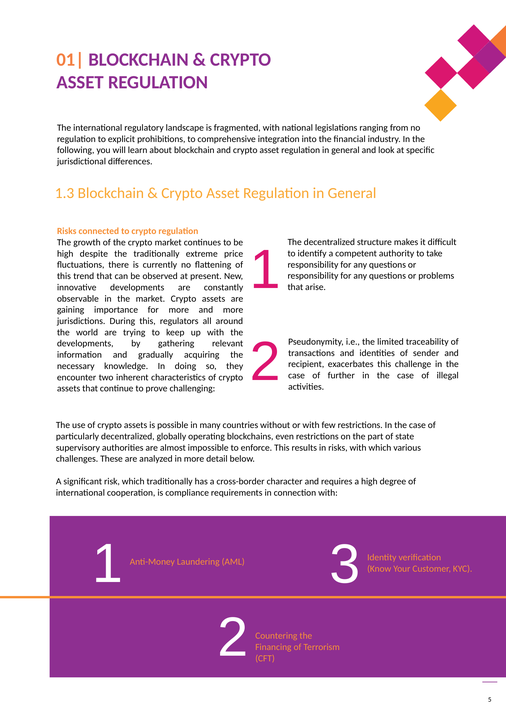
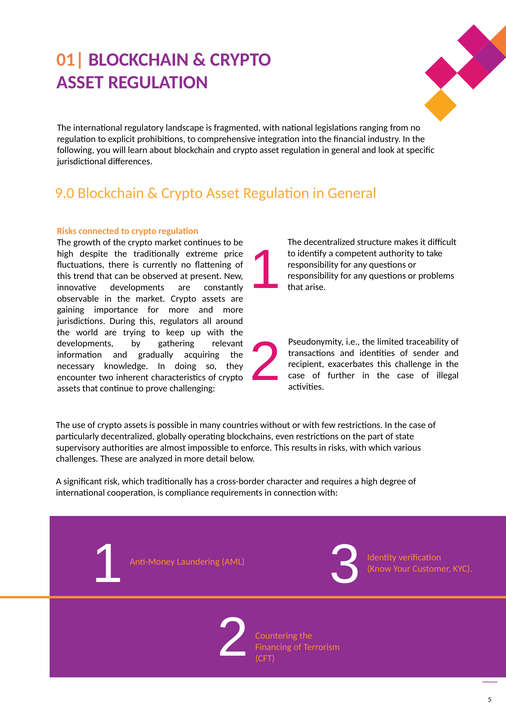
1.3: 1.3 -> 9.0 (65, 193)
